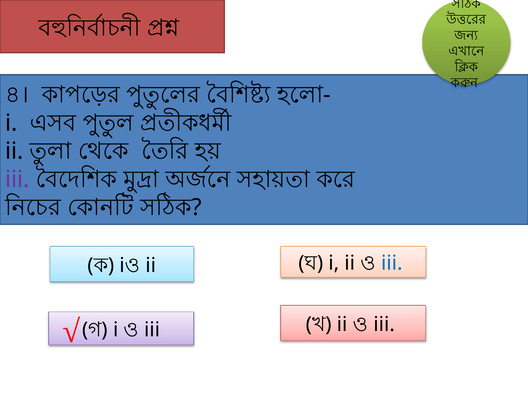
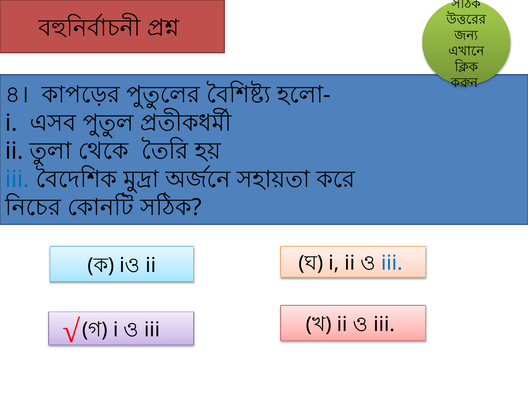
iii colour: purple -> blue (17, 179)
